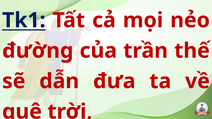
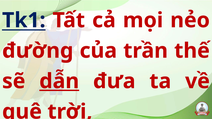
dẫn underline: none -> present (59, 81)
